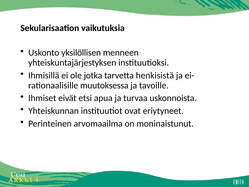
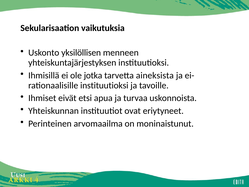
henkisistä: henkisistä -> aineksista (155, 75)
muutoksessa: muutoksessa -> instituutioksi (104, 85)
